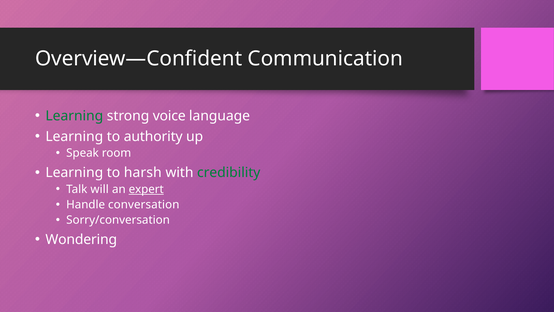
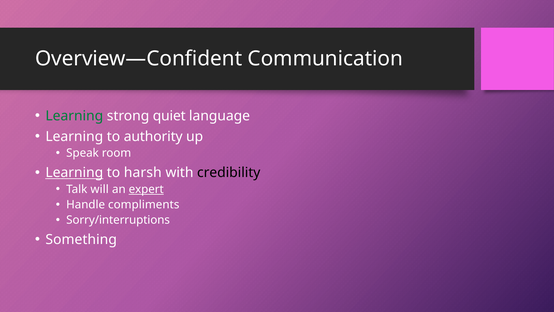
voice: voice -> quiet (169, 116)
Learning underline: none -> present (74, 172)
credibility colour: green -> black (229, 172)
conversation: conversation -> compliments (144, 204)
Sorry/conversation: Sorry/conversation -> Sorry/interruptions (118, 220)
Wondering: Wondering -> Something (81, 239)
